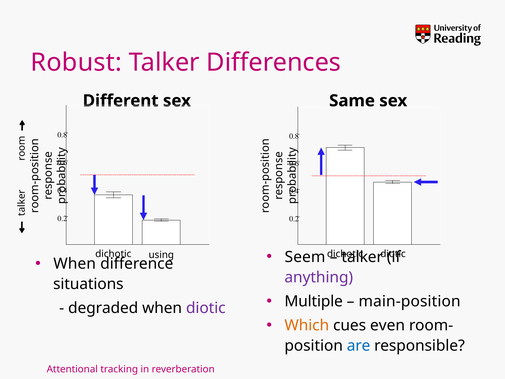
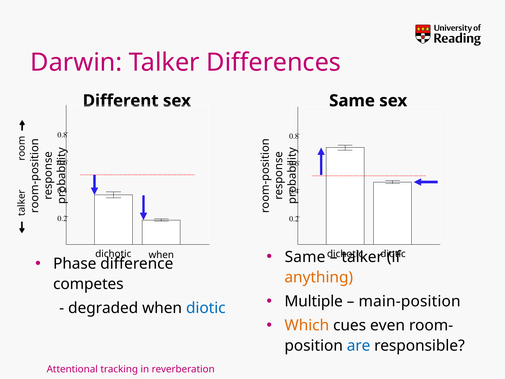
Robust: Robust -> Darwin (76, 62)
Seem: Seem -> Same (305, 257)
dichotic using: using -> when (161, 255)
When: When -> Phase (75, 264)
anything colour: purple -> orange (319, 277)
situations: situations -> competes (88, 284)
diotic colour: purple -> blue (206, 308)
